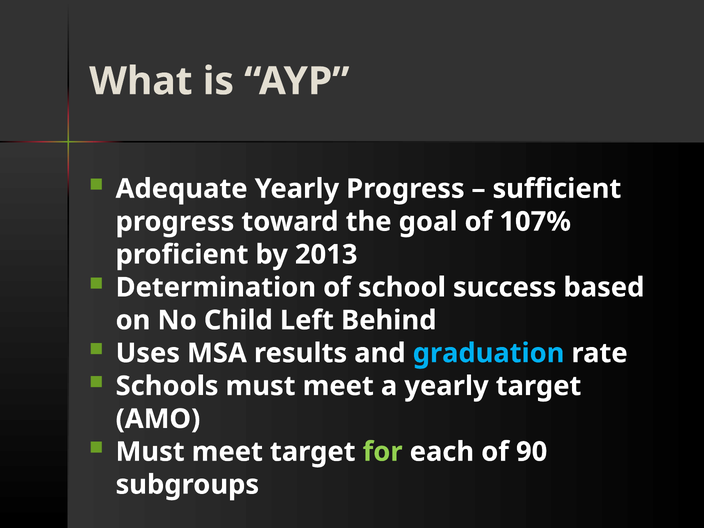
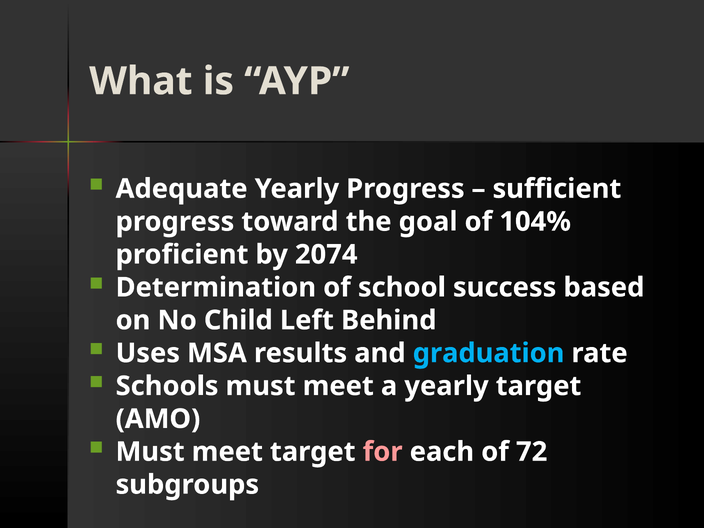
107%: 107% -> 104% (535, 222)
2013: 2013 -> 2074 (326, 255)
for colour: light green -> pink (383, 452)
90: 90 -> 72 (532, 452)
